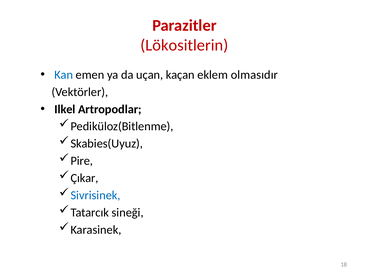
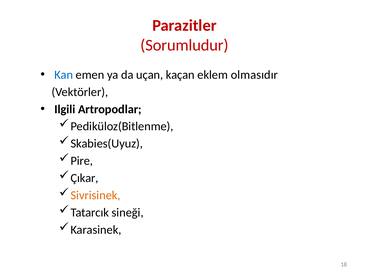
Lökositlerin: Lökositlerin -> Sorumludur (184, 45)
Ilkel: Ilkel -> Ilgili (65, 109)
Sivrisinek colour: blue -> orange (96, 195)
